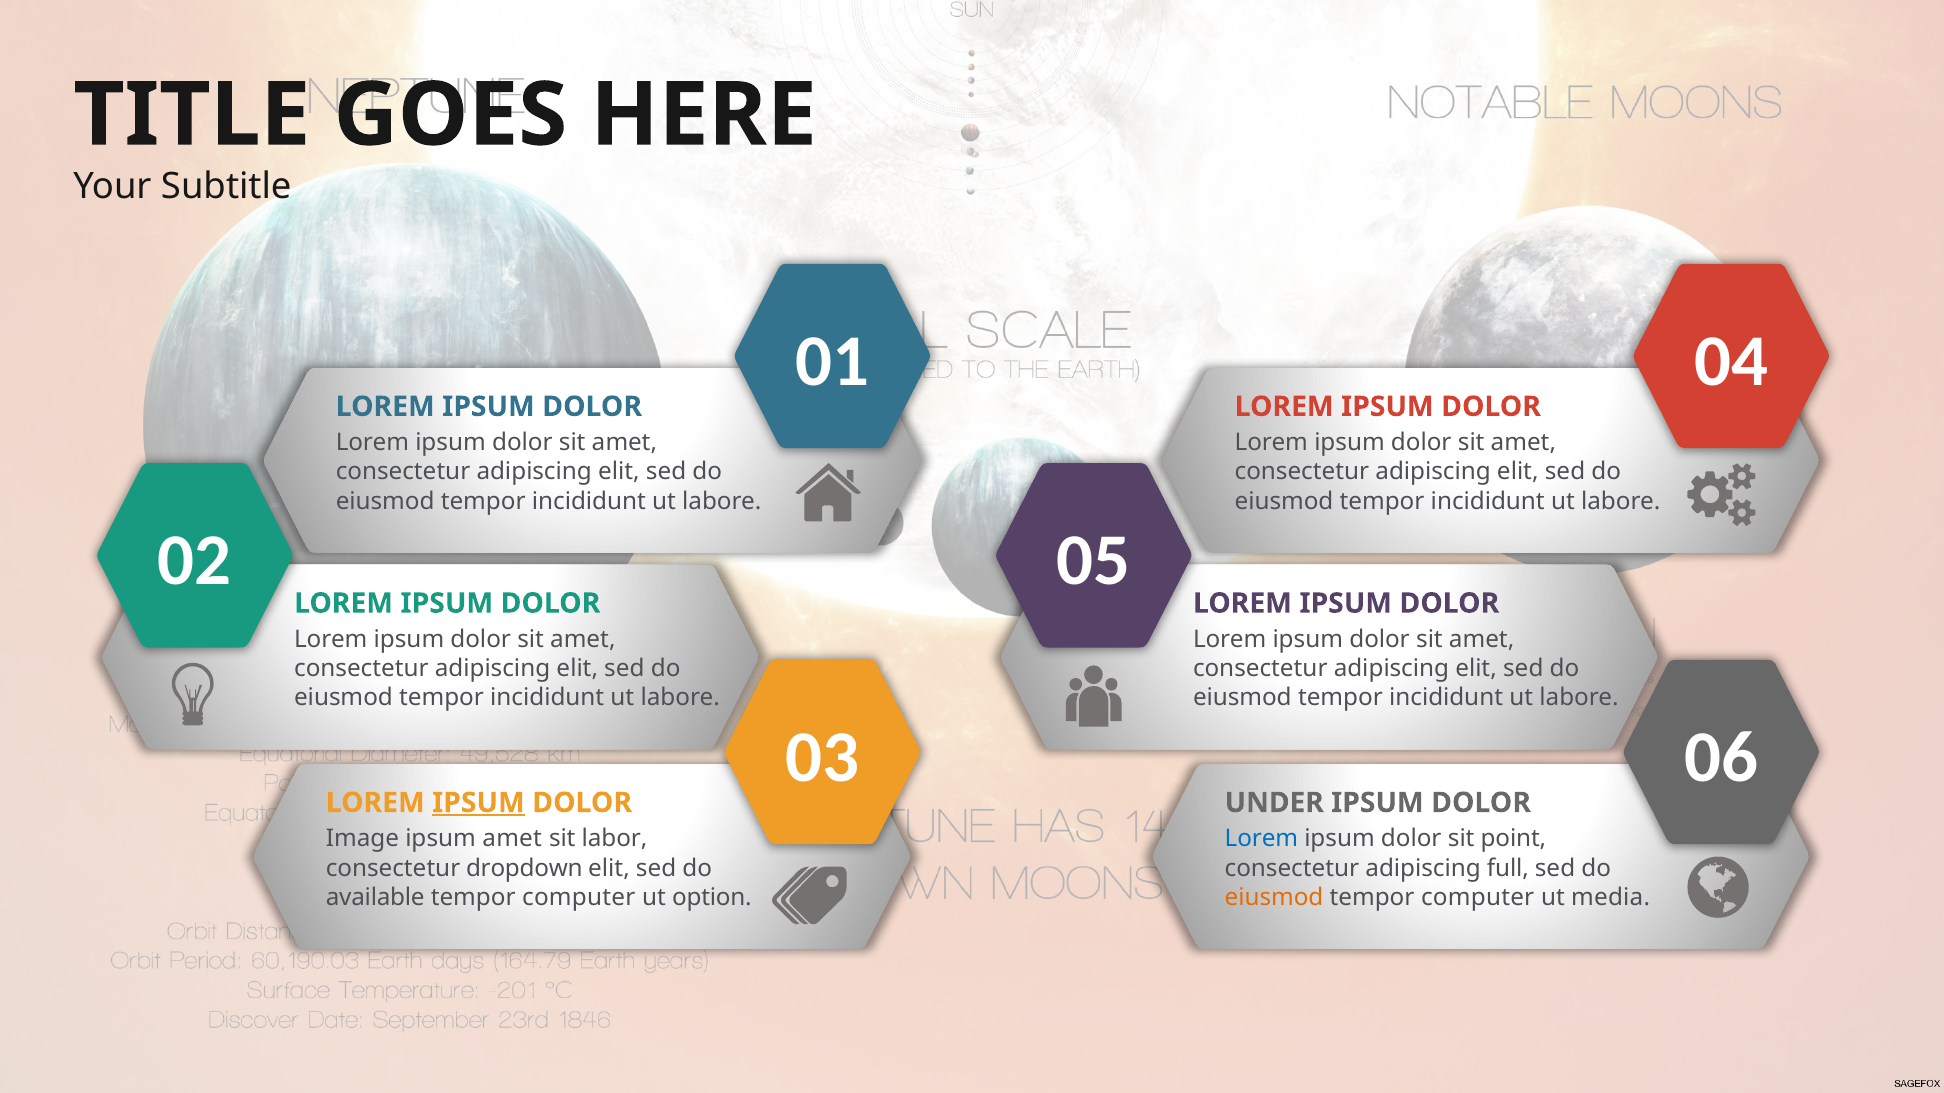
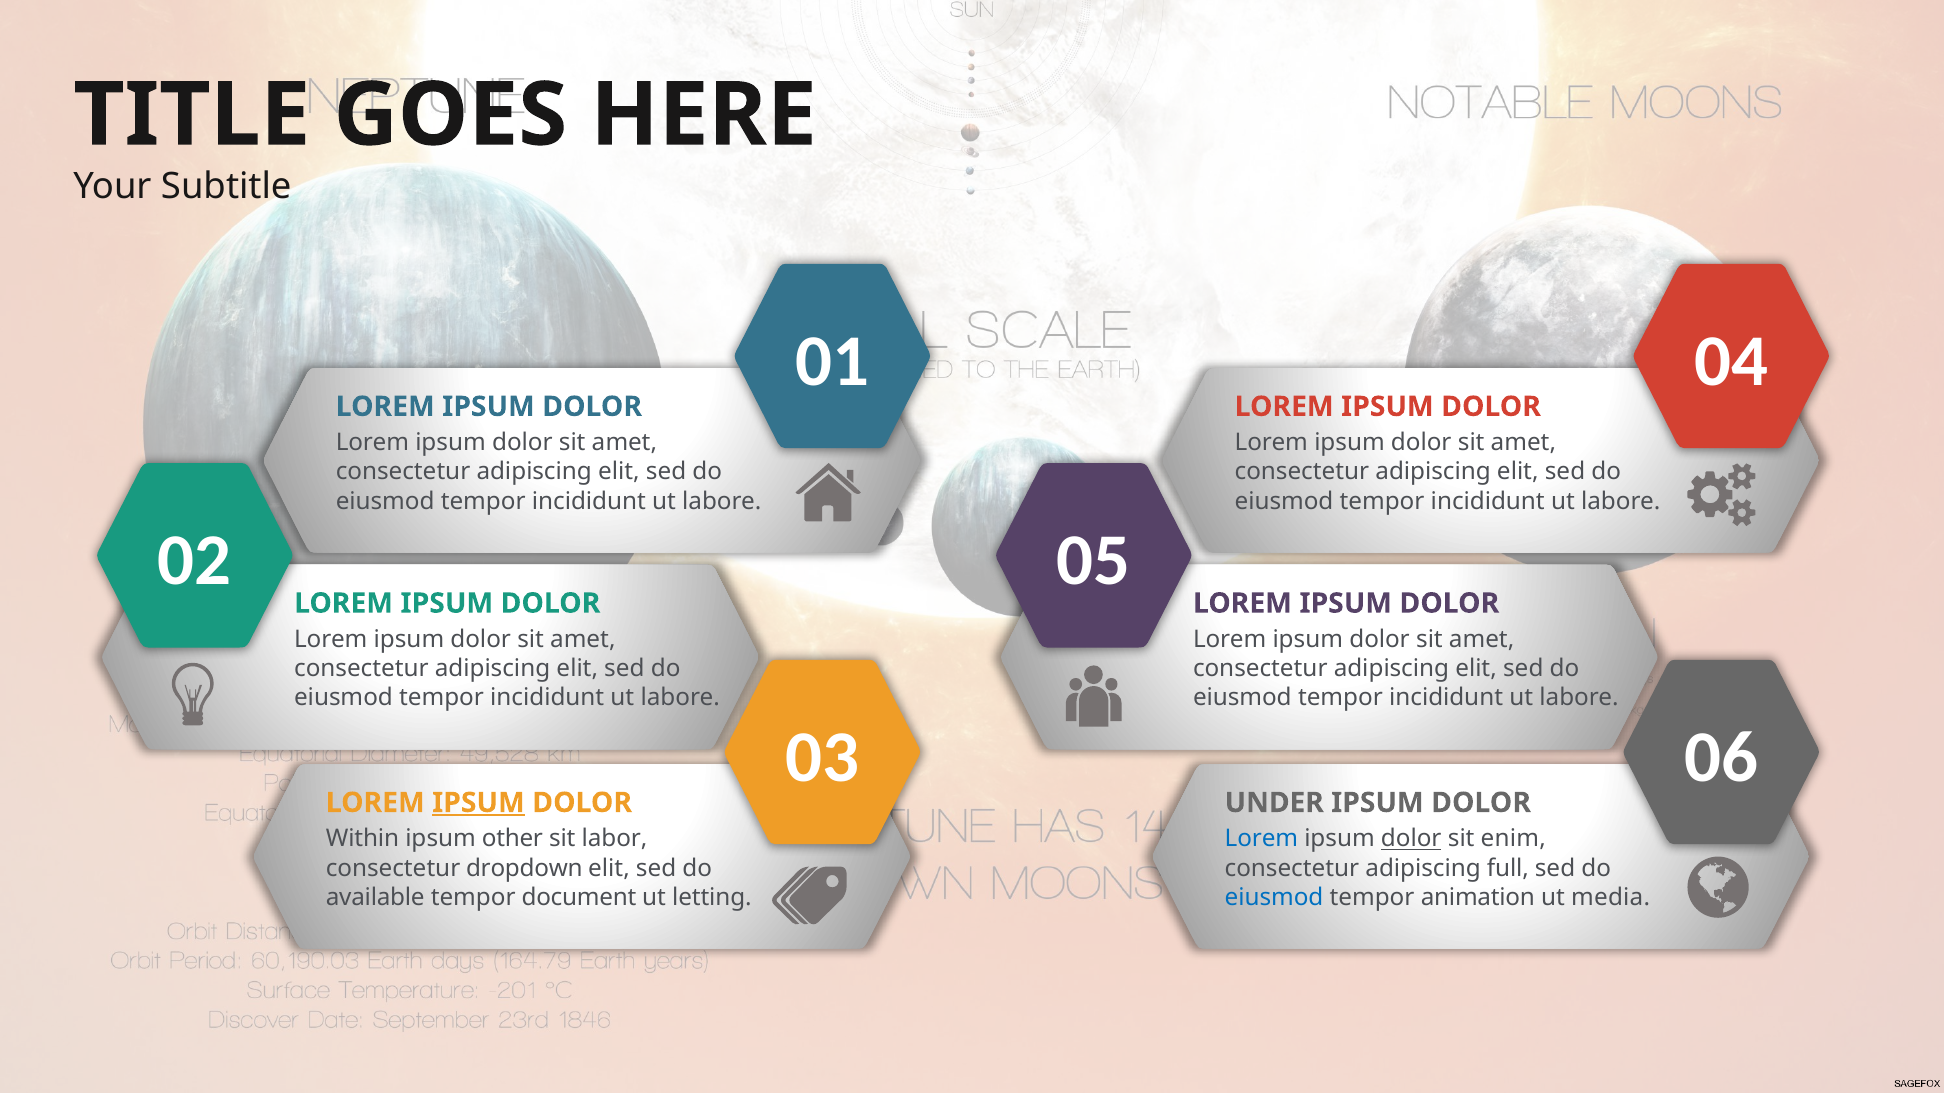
Image: Image -> Within (362, 839)
ipsum amet: amet -> other (512, 839)
dolor underline: none -> present (1411, 839)
point: point -> enim (1513, 839)
computer: computer -> document (579, 898)
option: option -> letting (712, 898)
eiusmod colour: orange -> blue (1274, 898)
computer: computer -> animation (1478, 898)
